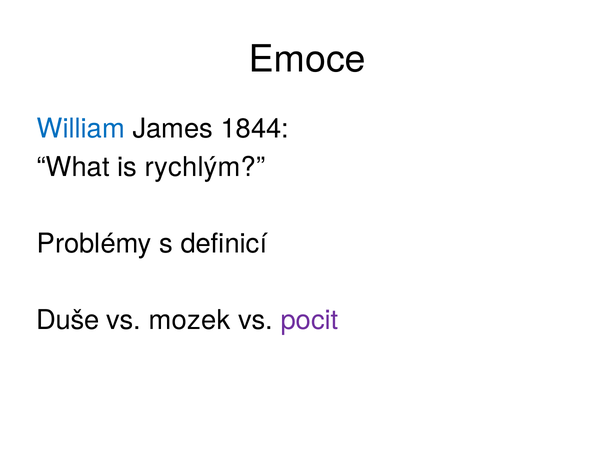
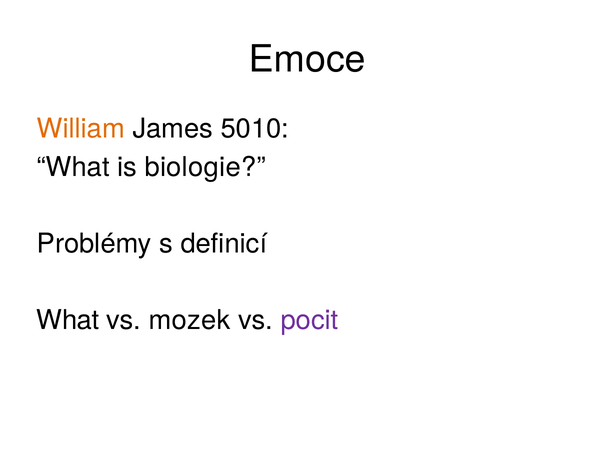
William colour: blue -> orange (81, 129)
1844: 1844 -> 5010 (255, 129)
rychlým: rychlým -> biologie (205, 167)
Duše: Duše -> What (68, 320)
